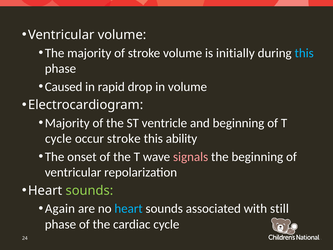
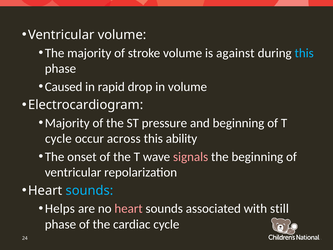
initially: initially -> against (235, 53)
ventricle: ventricle -> pressure (164, 123)
occur stroke: stroke -> across (124, 139)
sounds colour: light green -> light blue (89, 190)
Again: Again -> Helps (60, 209)
heart colour: light blue -> pink (129, 209)
